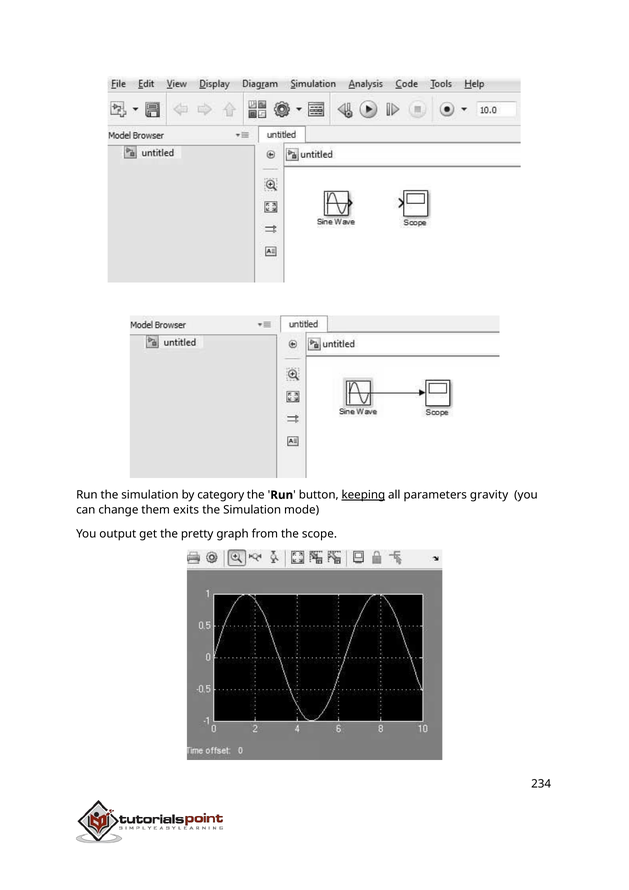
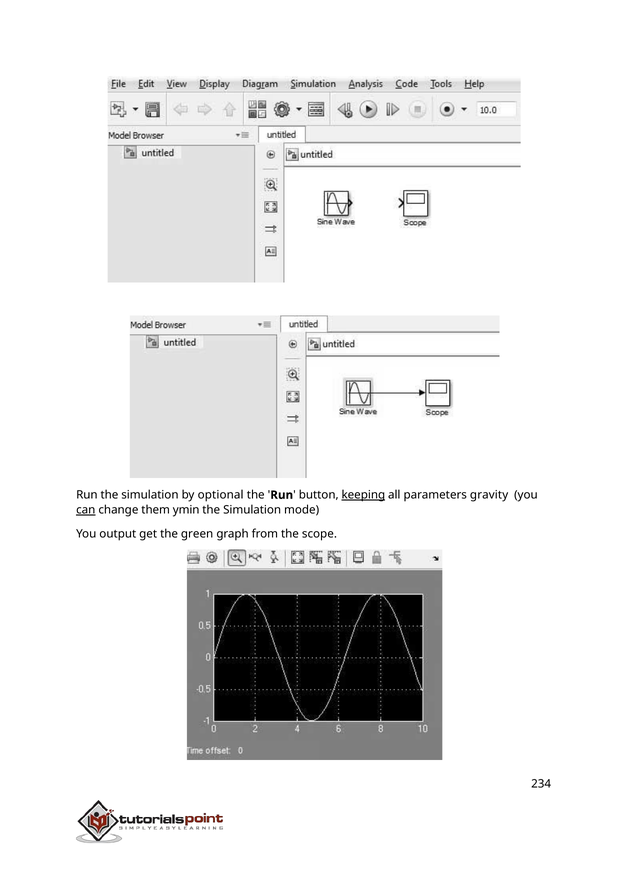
category: category -> optional (221, 495)
can underline: none -> present (86, 510)
exits: exits -> ymin (186, 510)
pretty: pretty -> green (197, 534)
